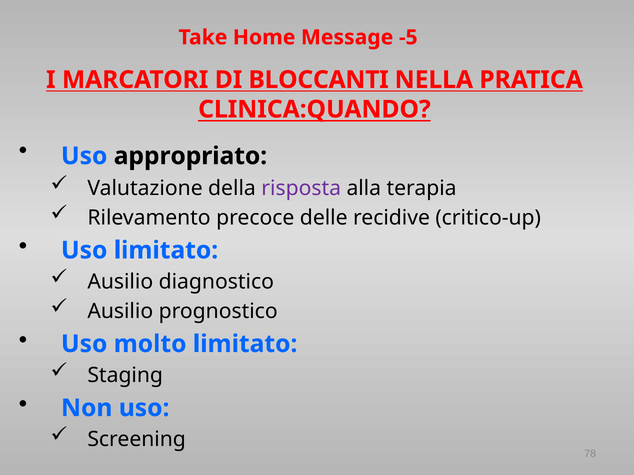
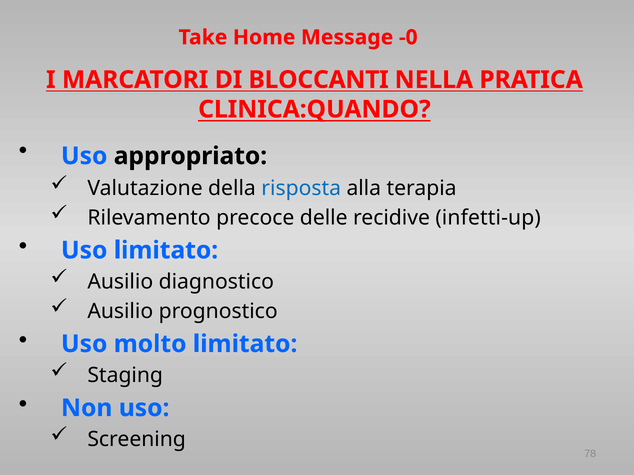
-5: -5 -> -0 (408, 37)
risposta colour: purple -> blue (301, 188)
critico-up: critico-up -> infetti-up (488, 218)
